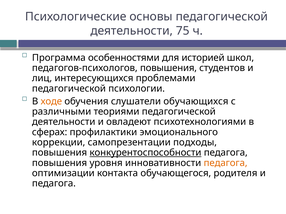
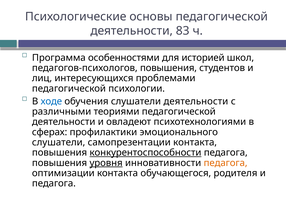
75: 75 -> 83 (183, 31)
ходе colour: orange -> blue (51, 102)
слушатели обучающихся: обучающихся -> деятельности (196, 102)
коррекции: коррекции -> слушатели (59, 143)
самопрезентации подходы: подходы -> контакта (195, 143)
уровня underline: none -> present (106, 163)
